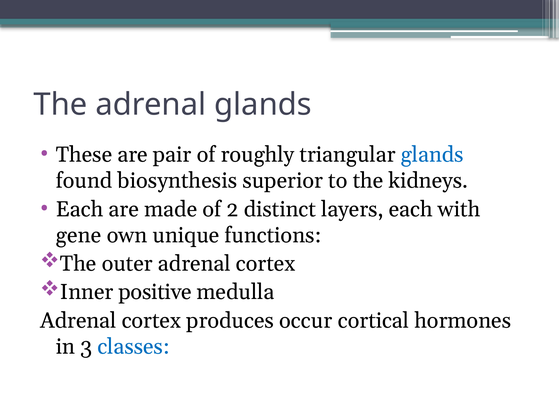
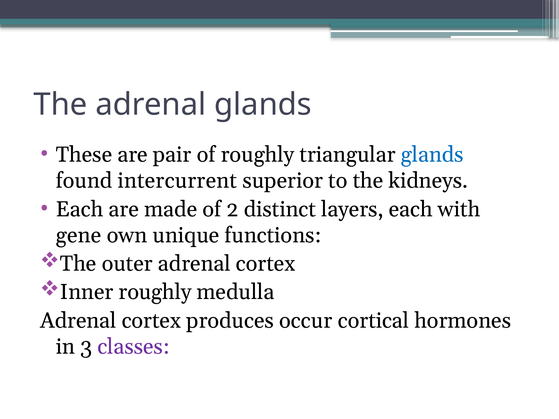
biosynthesis: biosynthesis -> intercurrent (177, 181)
Inner positive: positive -> roughly (155, 292)
classes colour: blue -> purple (134, 347)
